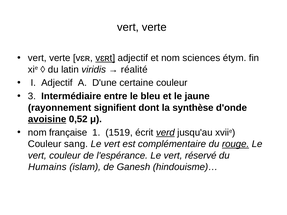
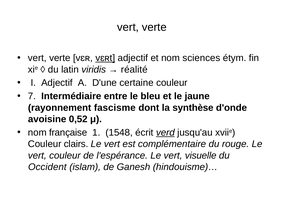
3: 3 -> 7 (32, 96)
signifient: signifient -> fascisme (115, 108)
avoisine underline: present -> none (47, 119)
1519: 1519 -> 1548 (119, 133)
sang: sang -> clairs (76, 144)
rouge underline: present -> none (236, 144)
réservé: réservé -> visuelle (201, 156)
Humains: Humains -> Occident (47, 167)
